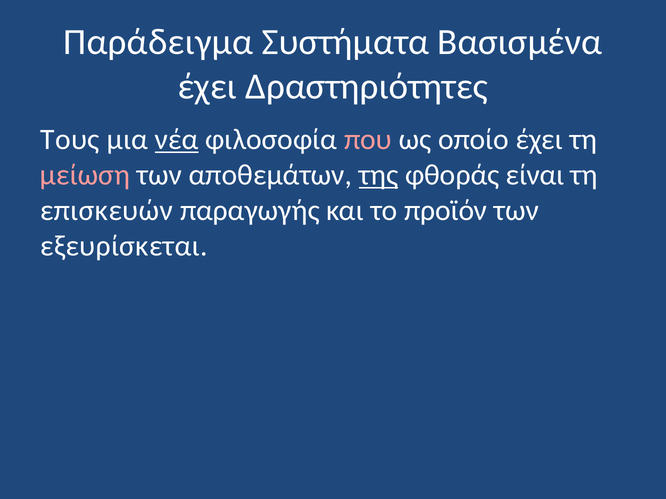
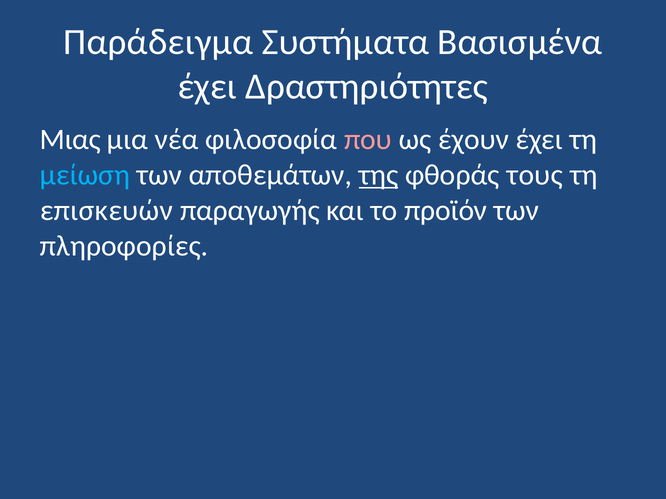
Τους: Τους -> Μιας (70, 140)
νέα underline: present -> none (177, 140)
οποίο: οποίο -> έχουν (474, 140)
μείωση colour: pink -> light blue (85, 175)
είναι: είναι -> τους (535, 175)
εξευρίσκεται: εξευρίσκεται -> πληροφορίες (124, 246)
